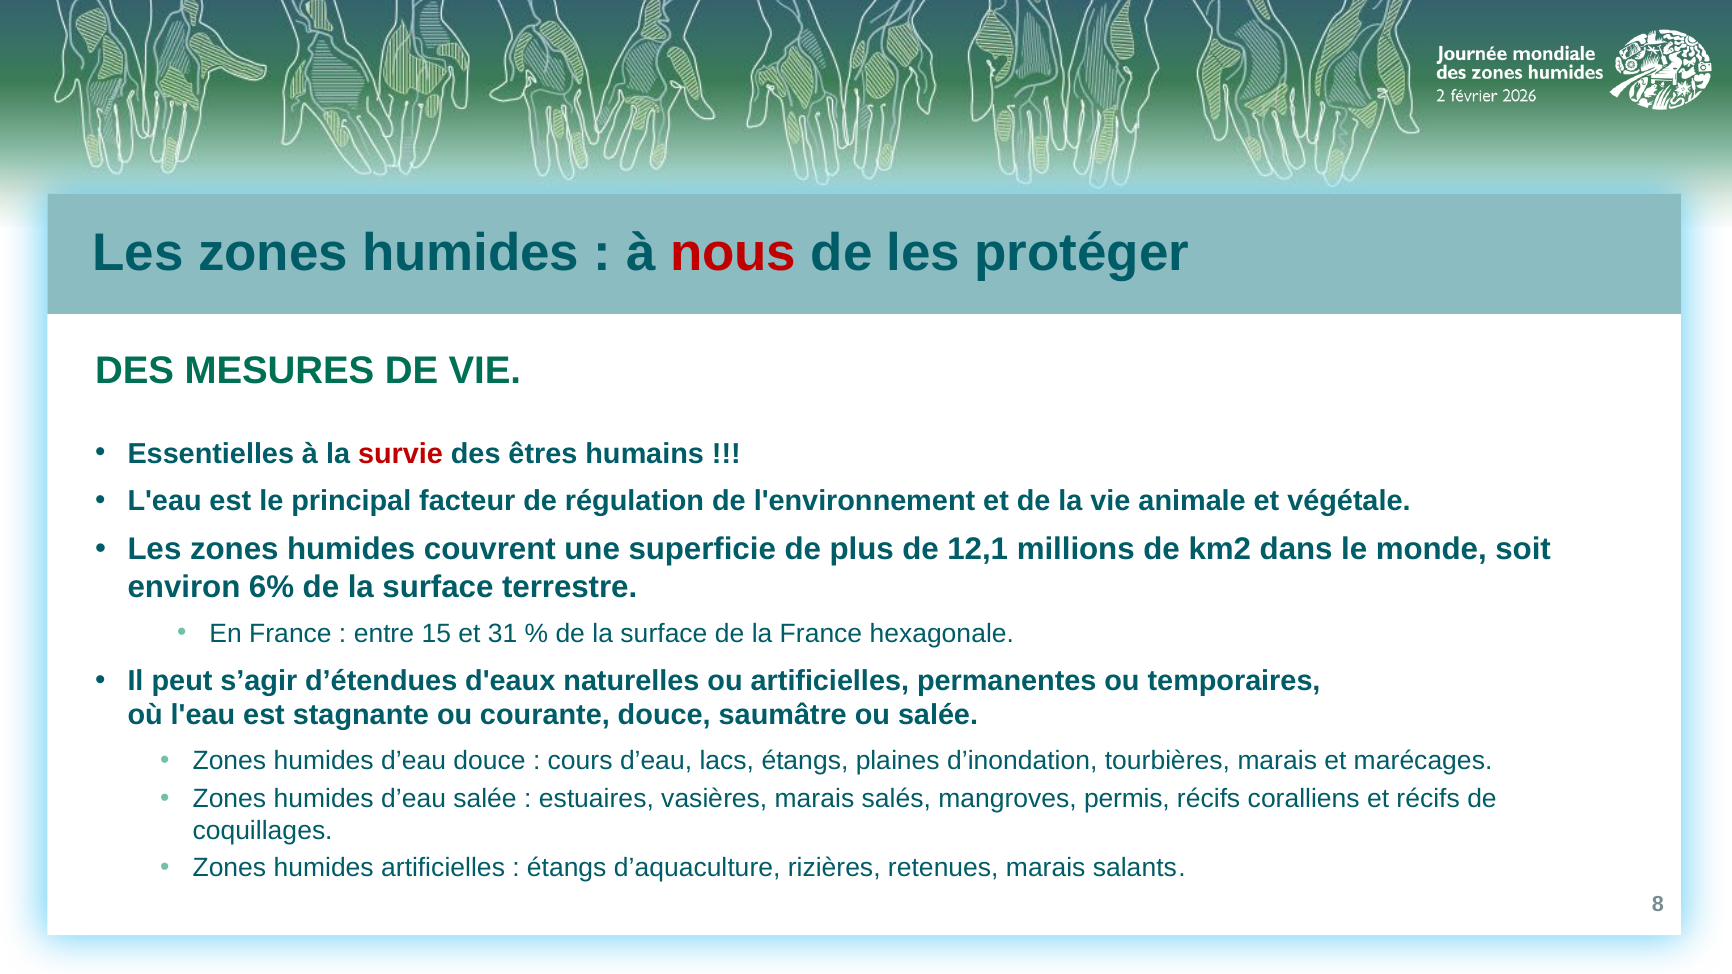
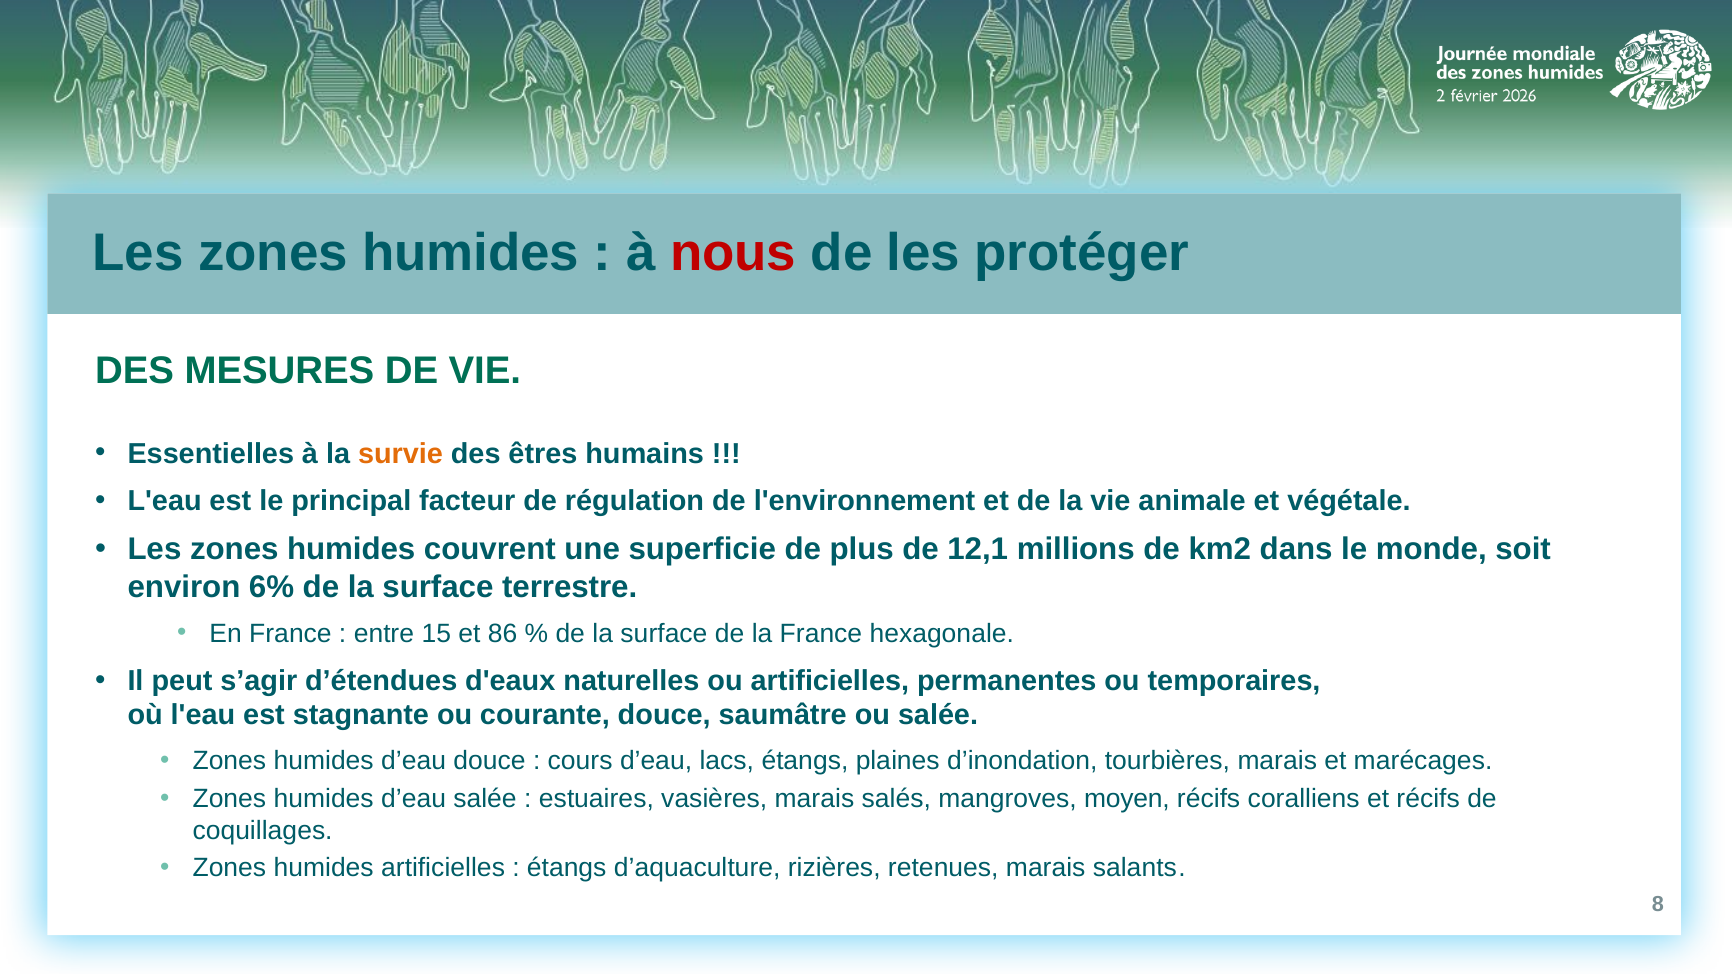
survie colour: red -> orange (401, 454)
31: 31 -> 86 (503, 634)
permis: permis -> moyen (1127, 799)
